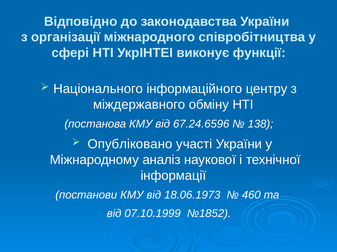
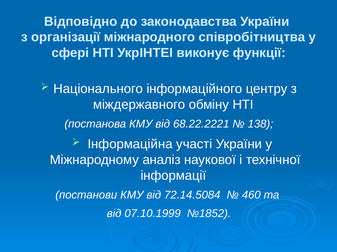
67.24.6596: 67.24.6596 -> 68.22.2221 (201, 124)
Опубліковано: Опубліковано -> Інформаційна (130, 145)
18.06.1973: 18.06.1973 -> 72.14.5084 (192, 196)
